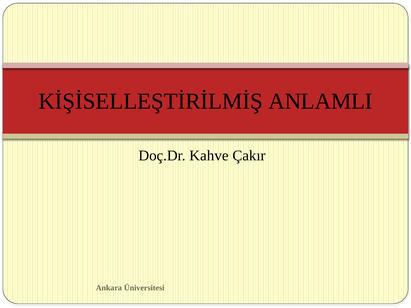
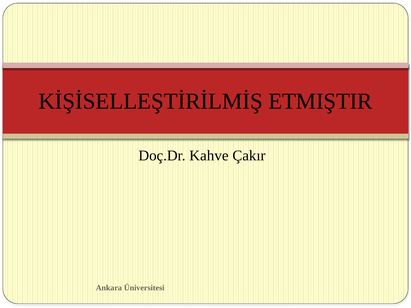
ANLAMLI: ANLAMLI -> ETMIŞTIR (320, 101)
